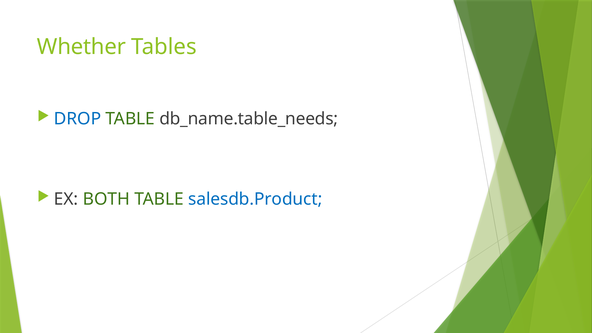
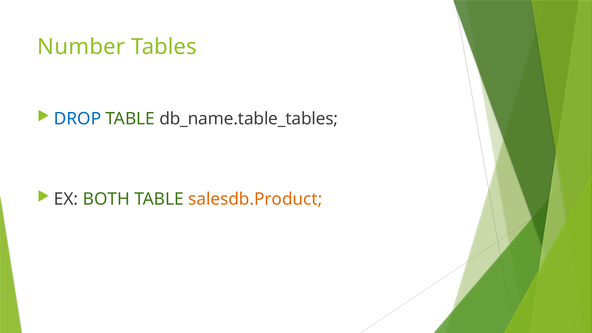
Whether: Whether -> Number (81, 47)
db_name.table_needs: db_name.table_needs -> db_name.table_tables (249, 119)
salesdb.Product colour: blue -> orange (255, 199)
